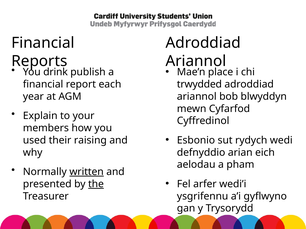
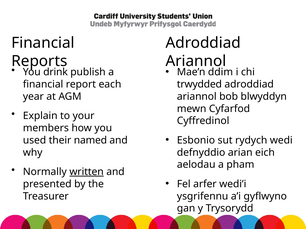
place: place -> ddim (221, 72)
raising: raising -> named (90, 141)
the underline: present -> none (96, 184)
